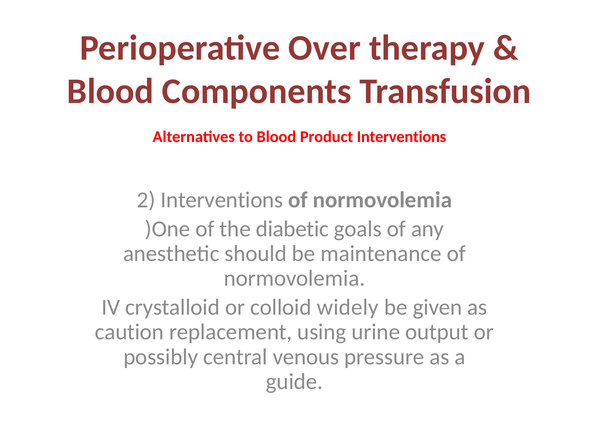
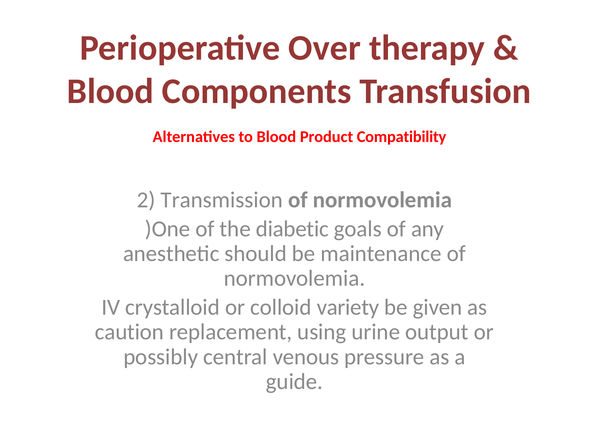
Product Interventions: Interventions -> Compatibility (402, 137)
2 Interventions: Interventions -> Transmission (222, 200)
widely: widely -> variety (348, 307)
